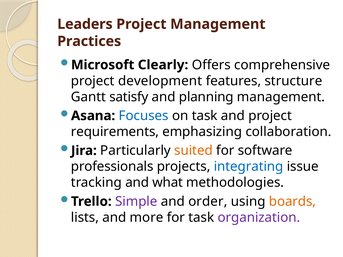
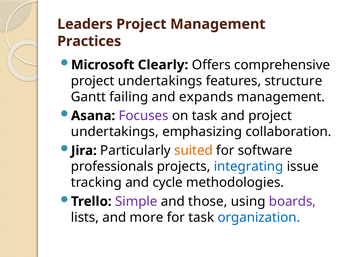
development: development -> undertakings (160, 81)
satisfy: satisfy -> failing (129, 97)
planning: planning -> expands (206, 97)
Focuses colour: blue -> purple (144, 116)
requirements: requirements -> undertakings (115, 132)
what: what -> cycle (168, 183)
order: order -> those (208, 202)
boards colour: orange -> purple (292, 202)
organization colour: purple -> blue (259, 218)
